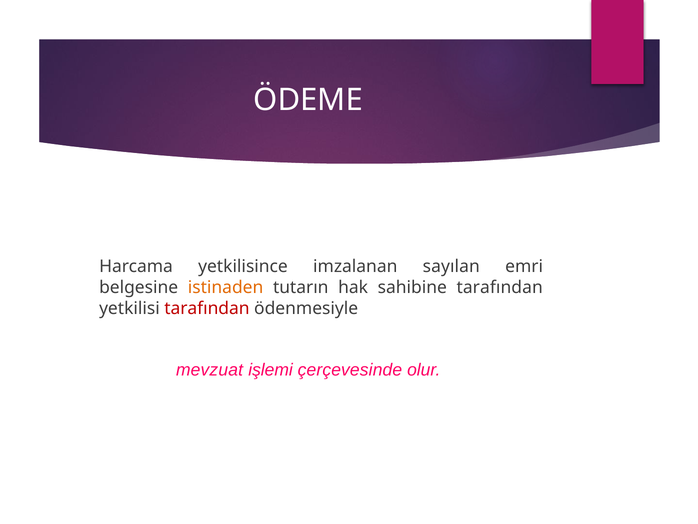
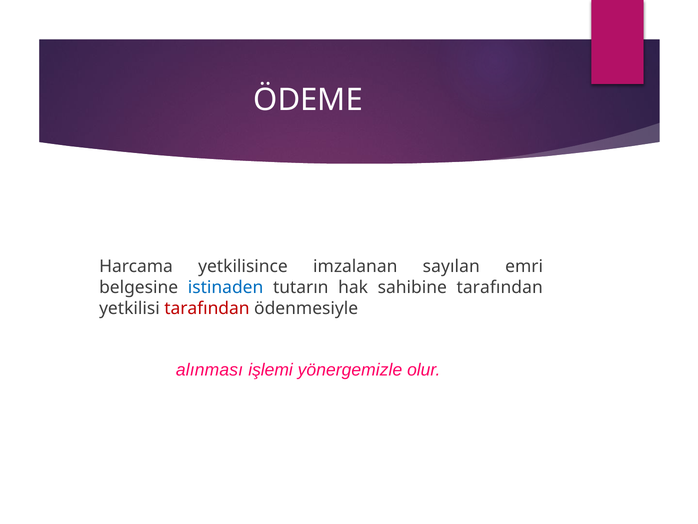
istinaden colour: orange -> blue (226, 287)
mevzuat: mevzuat -> alınması (209, 370)
çerçevesinde: çerçevesinde -> yönergemizle (350, 370)
